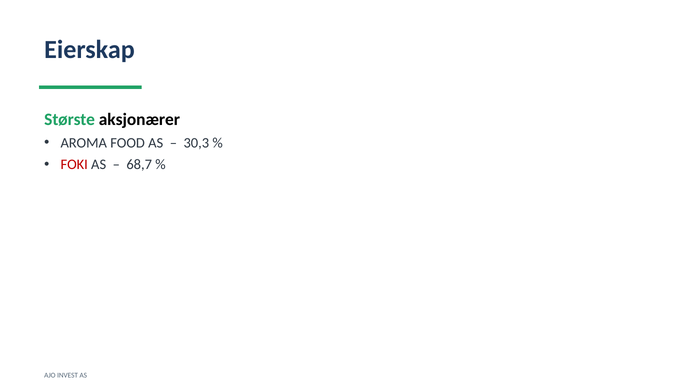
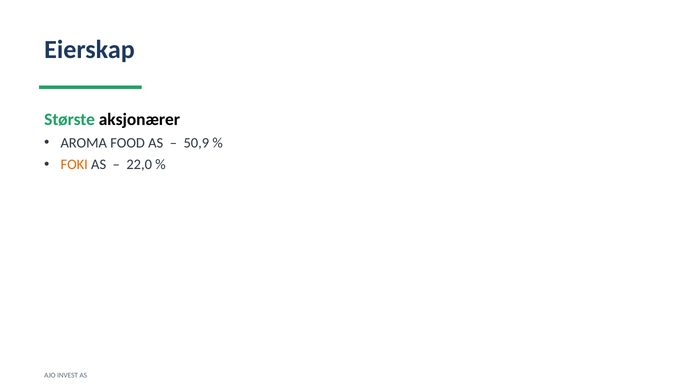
30,3: 30,3 -> 50,9 (196, 143)
FOKI colour: red -> orange (74, 165)
68,7: 68,7 -> 22,0 (139, 165)
